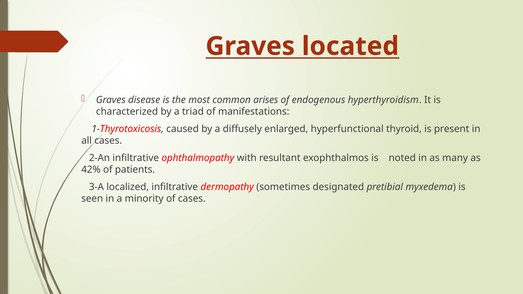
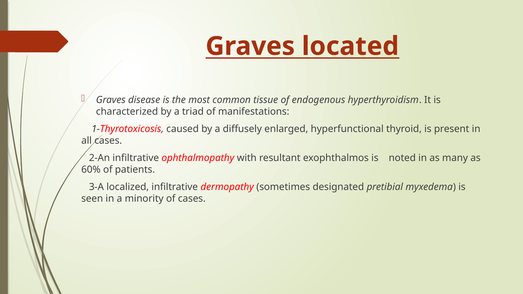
arises: arises -> tissue (266, 100)
42%: 42% -> 60% (91, 170)
